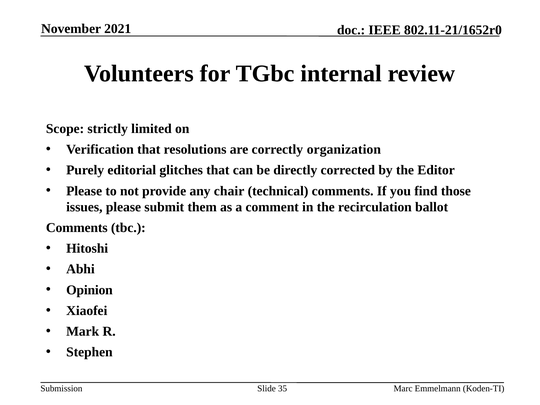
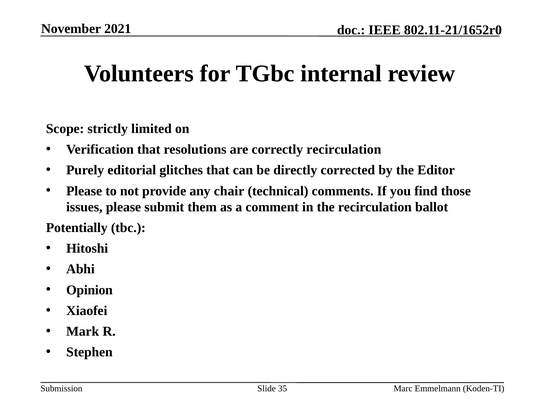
correctly organization: organization -> recirculation (344, 149)
Comments: Comments -> Potentially (77, 228)
